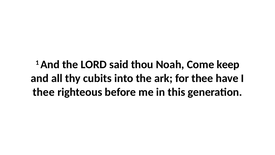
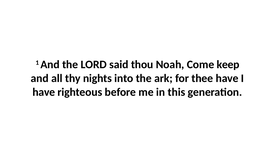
cubits: cubits -> nights (97, 78)
thee: thee -> have (44, 92)
